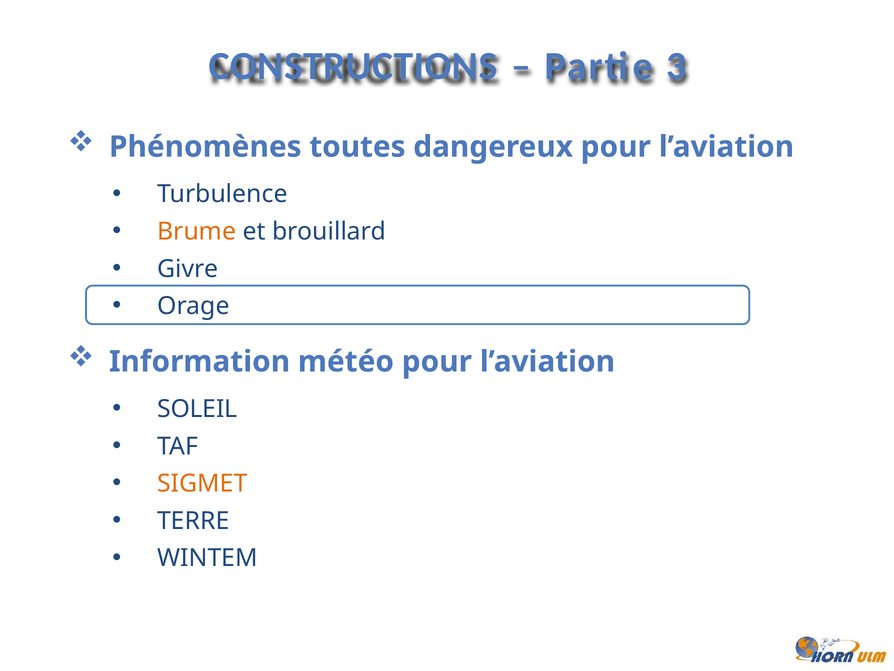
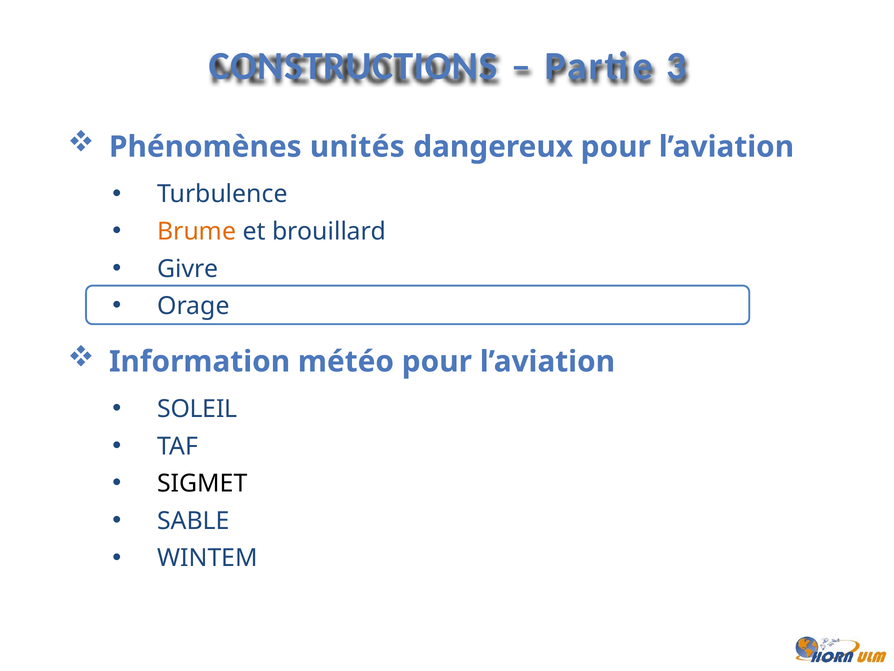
toutes: toutes -> unités (357, 147)
SIGMET colour: orange -> black (202, 483)
TERRE: TERRE -> SABLE (193, 521)
